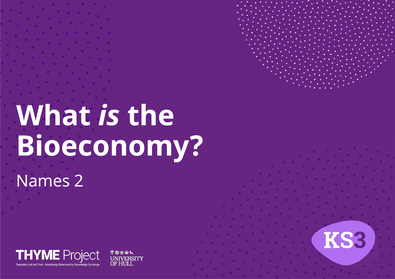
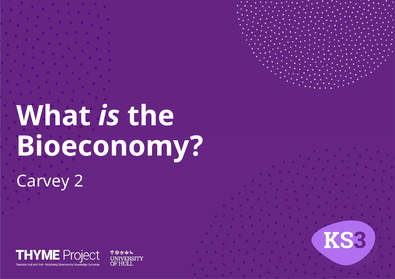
Names: Names -> Carvey (43, 181)
